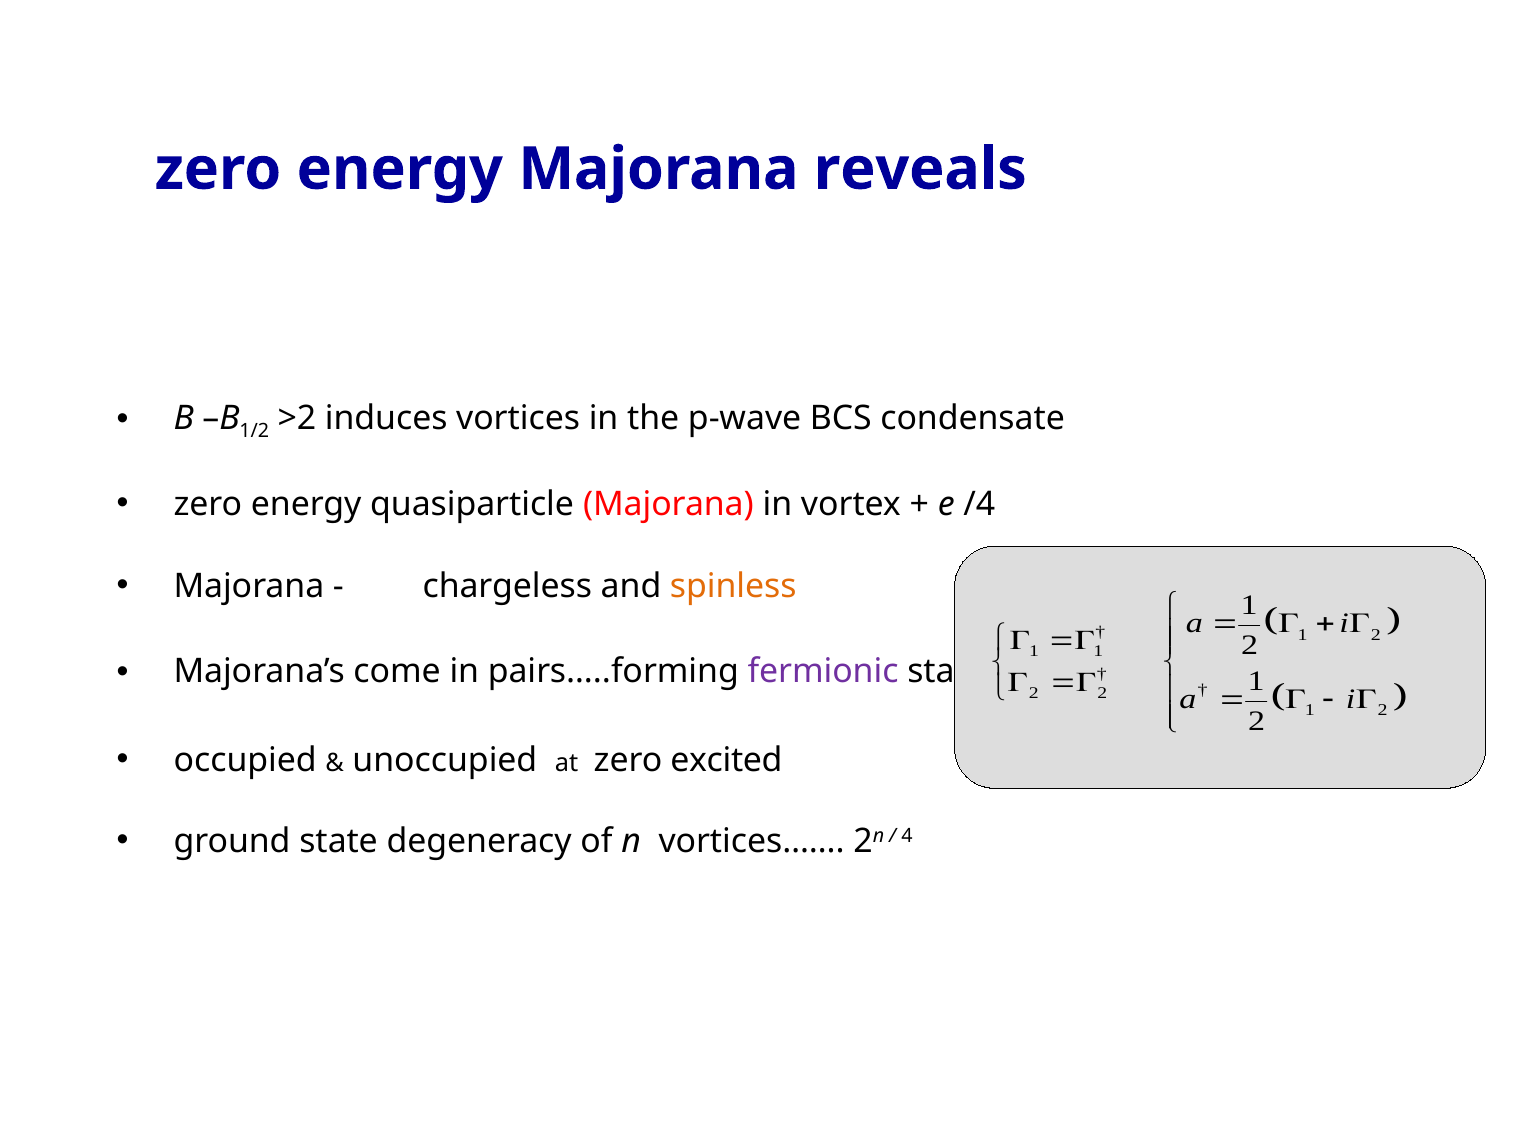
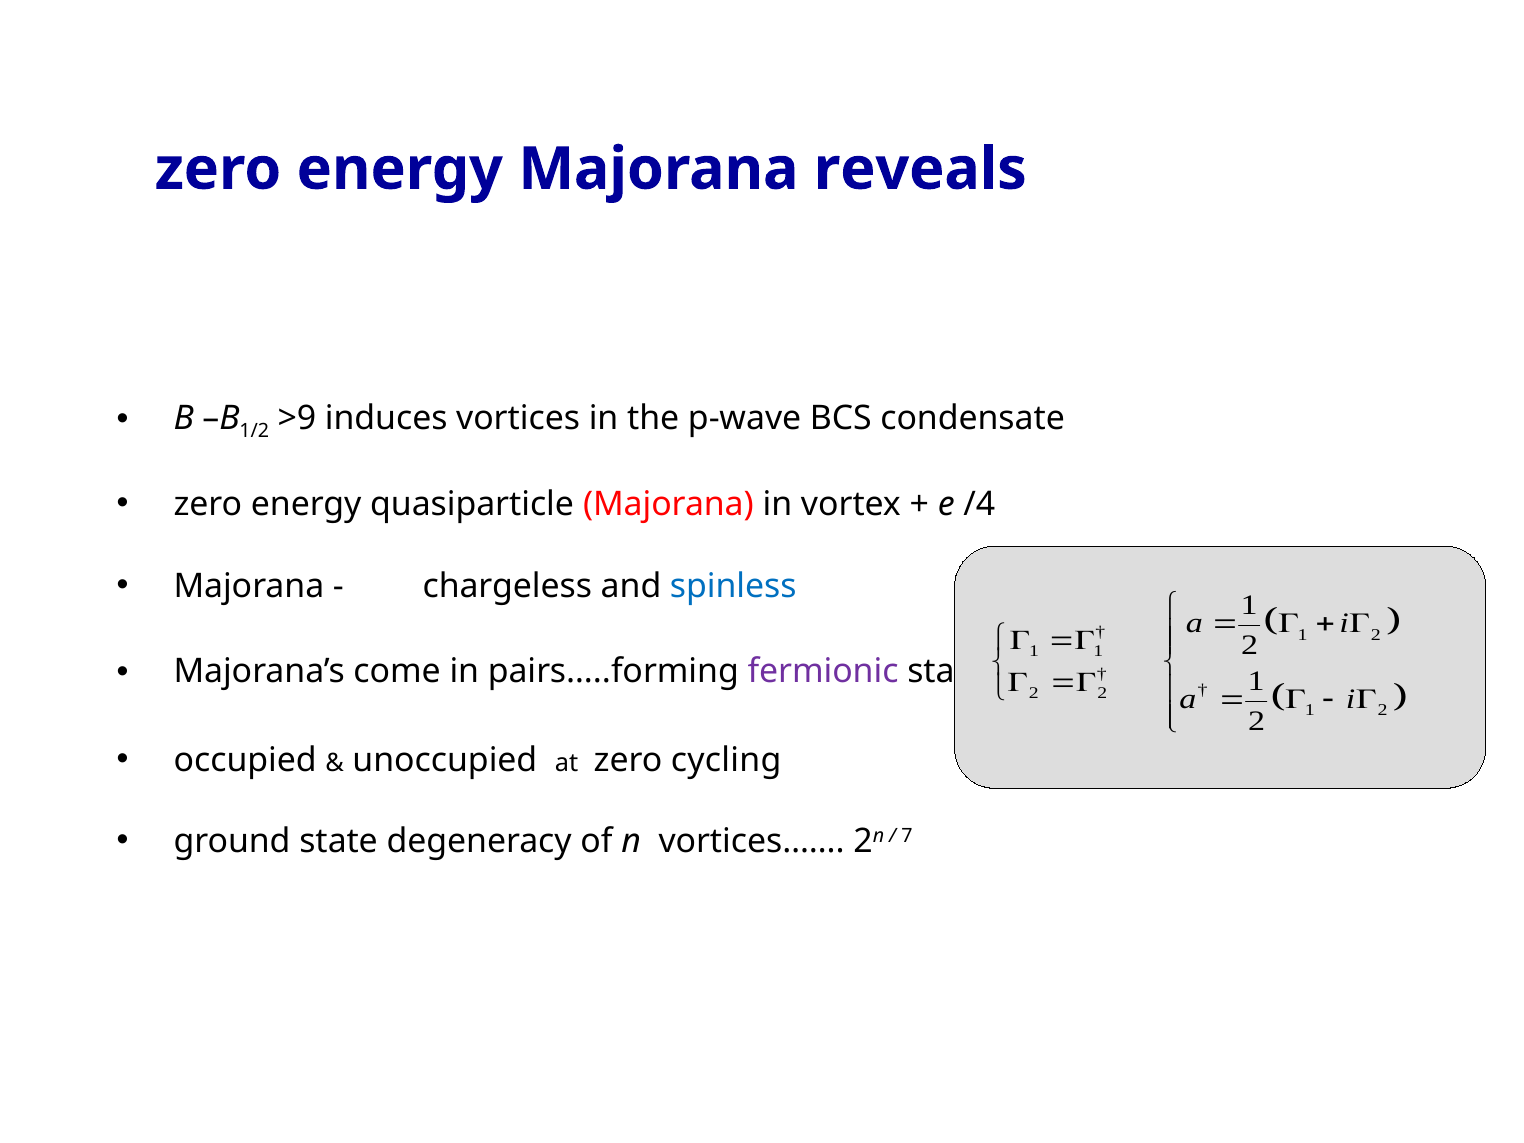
>2: >2 -> >9 (297, 418)
spinless colour: orange -> blue (733, 586)
excited: excited -> cycling (726, 760)
4: 4 -> 7 (907, 836)
